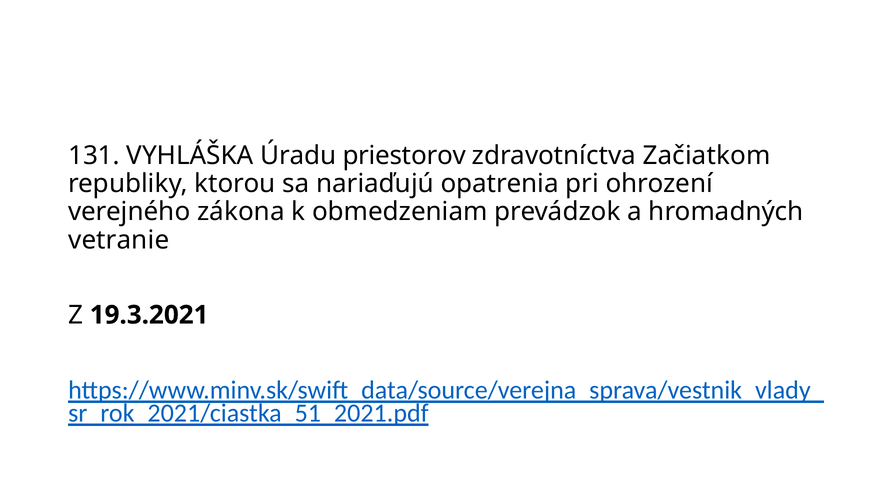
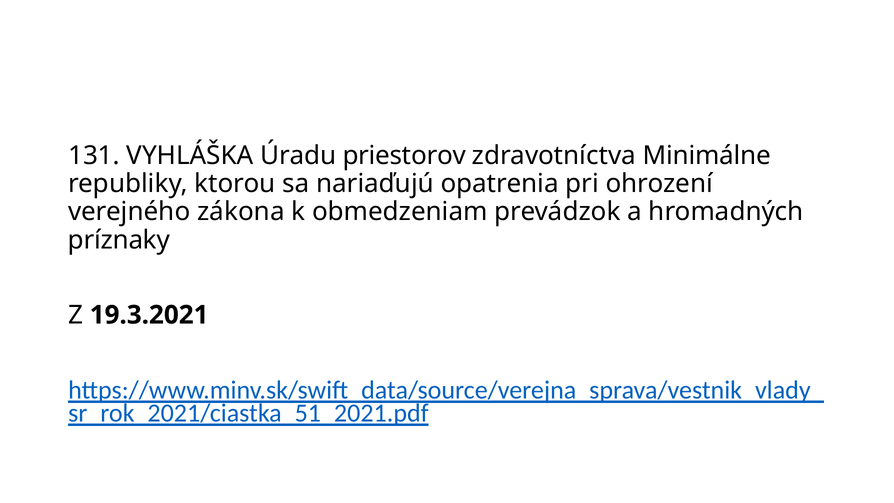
Začiatkom: Začiatkom -> Minimálne (707, 155)
vetranie: vetranie -> príznaky (119, 240)
